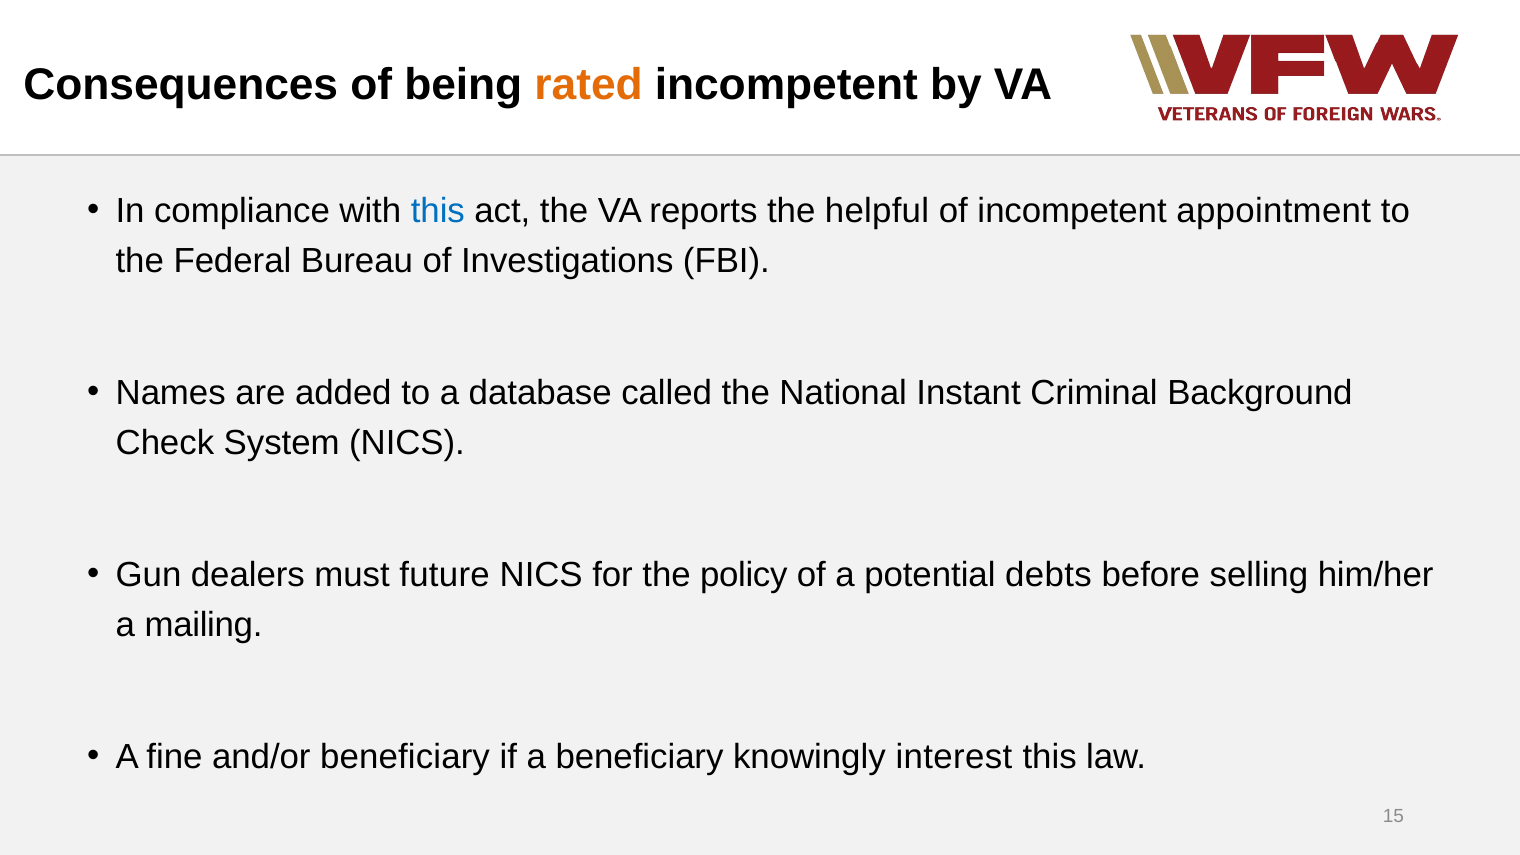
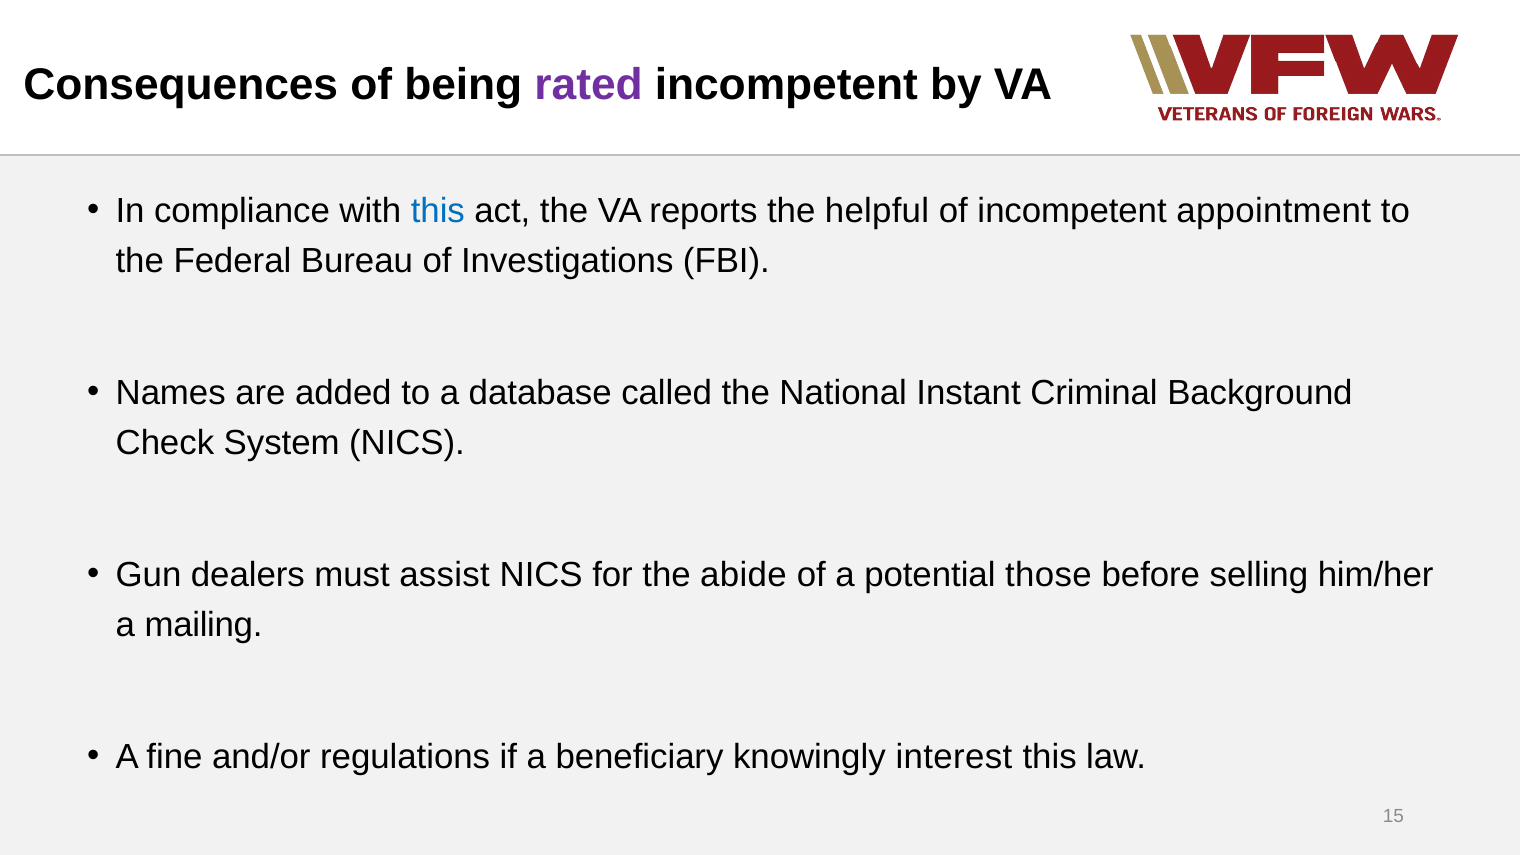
rated colour: orange -> purple (589, 85)
future: future -> assist (445, 575)
policy: policy -> abide (743, 575)
debts: debts -> those (1048, 575)
and/or beneficiary: beneficiary -> regulations (405, 757)
